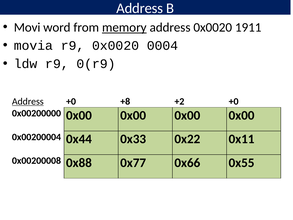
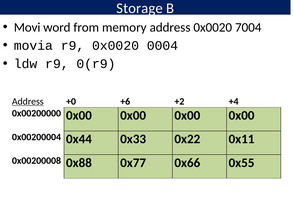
Address: Address -> Storage (140, 8)
memory underline: present -> none (124, 27)
1911: 1911 -> 7004 (248, 27)
+8: +8 -> +6 (125, 101)
+2 +0: +0 -> +4 (234, 101)
